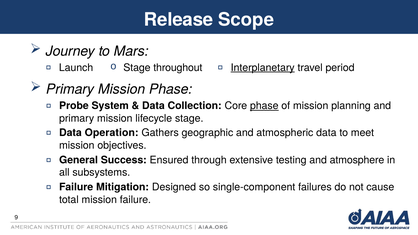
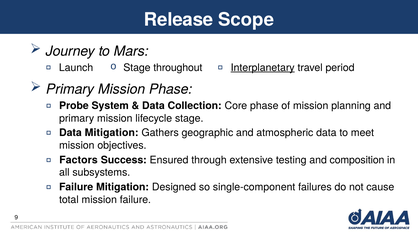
phase underline: present -> none (264, 106)
Data Operation: Operation -> Mitigation (112, 133)
General: General -> Factors (78, 160)
atmosphere: atmosphere -> composition (357, 160)
